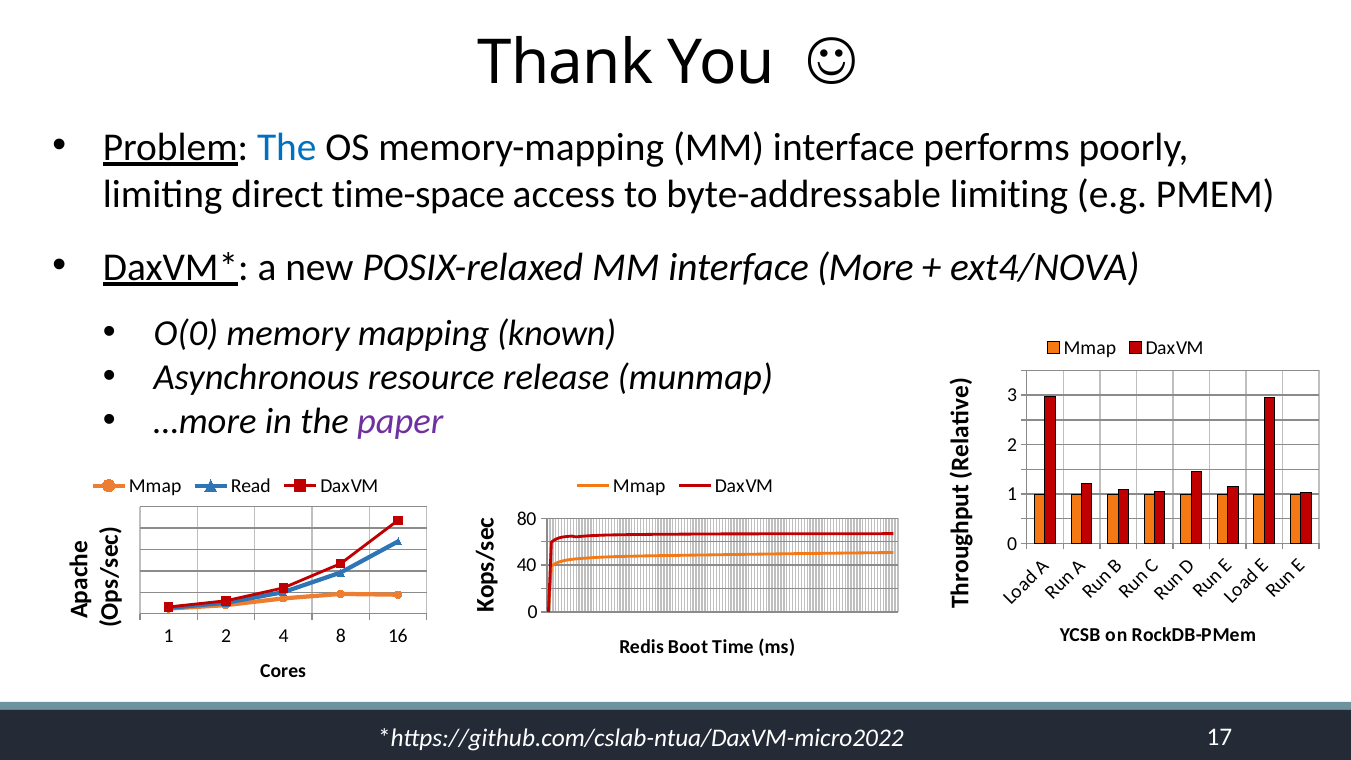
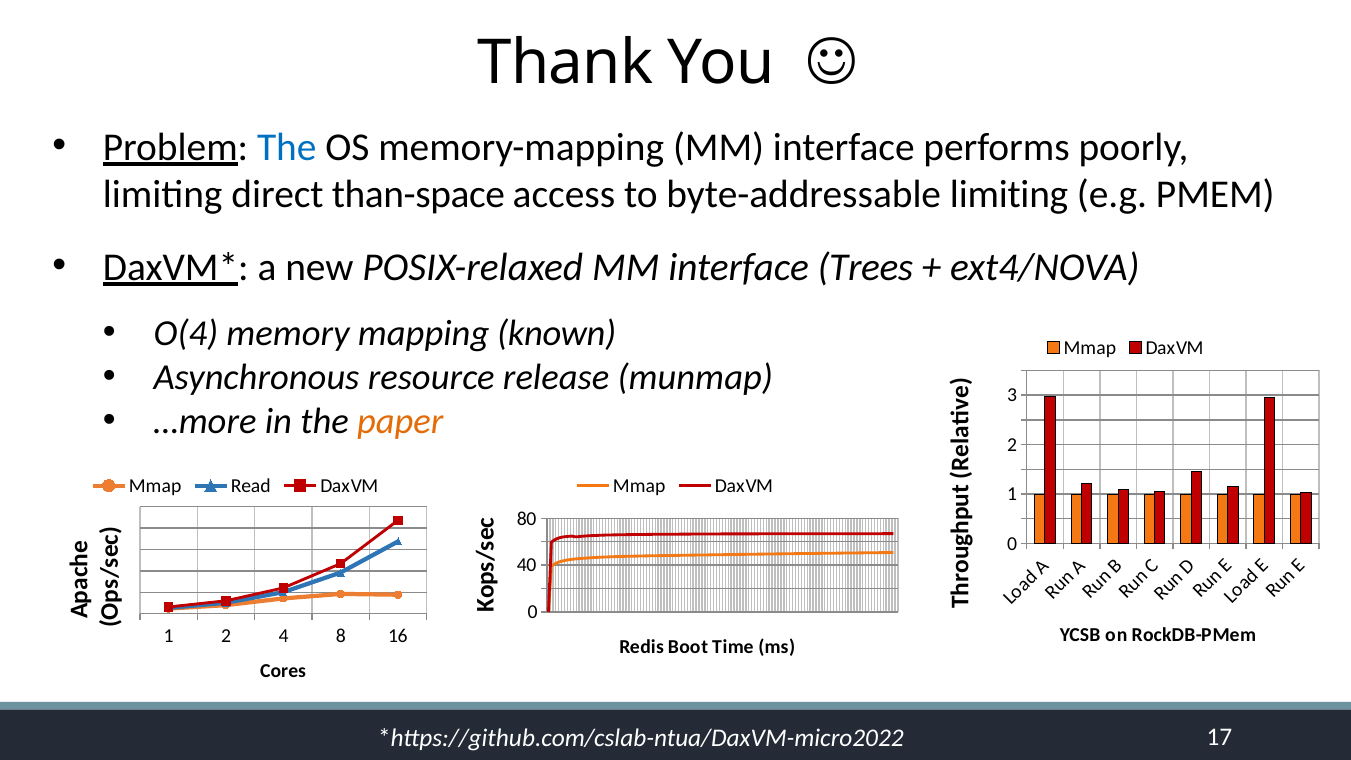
time-space: time-space -> than-space (418, 194)
More: More -> Trees (865, 267)
O(0: O(0 -> O(4 (186, 334)
paper colour: purple -> orange (400, 421)
